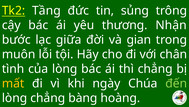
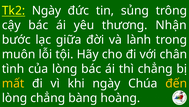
Tk2 Tầng: Tầng -> Ngày (46, 11)
gian: gian -> lành (139, 39)
đến colour: light green -> yellow (176, 83)
